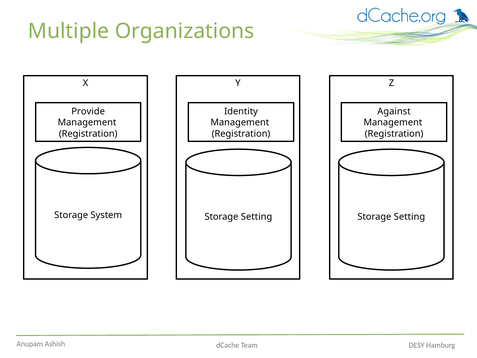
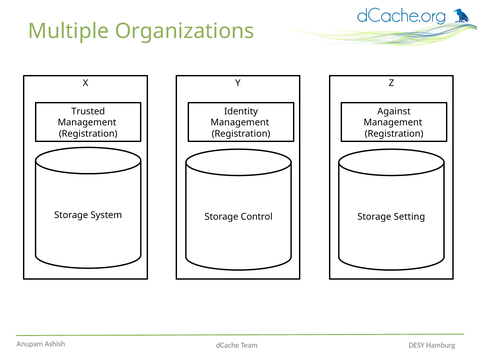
Provide: Provide -> Trusted (88, 111)
System Storage Setting: Setting -> Control (257, 217)
